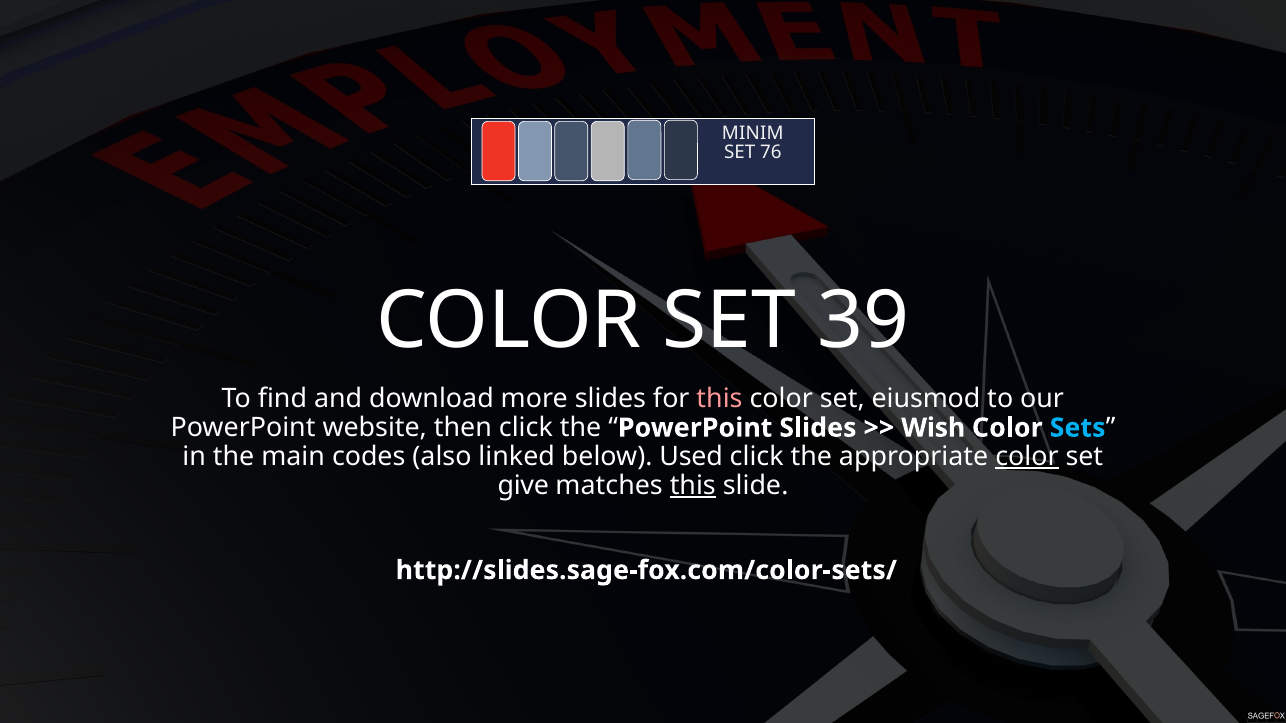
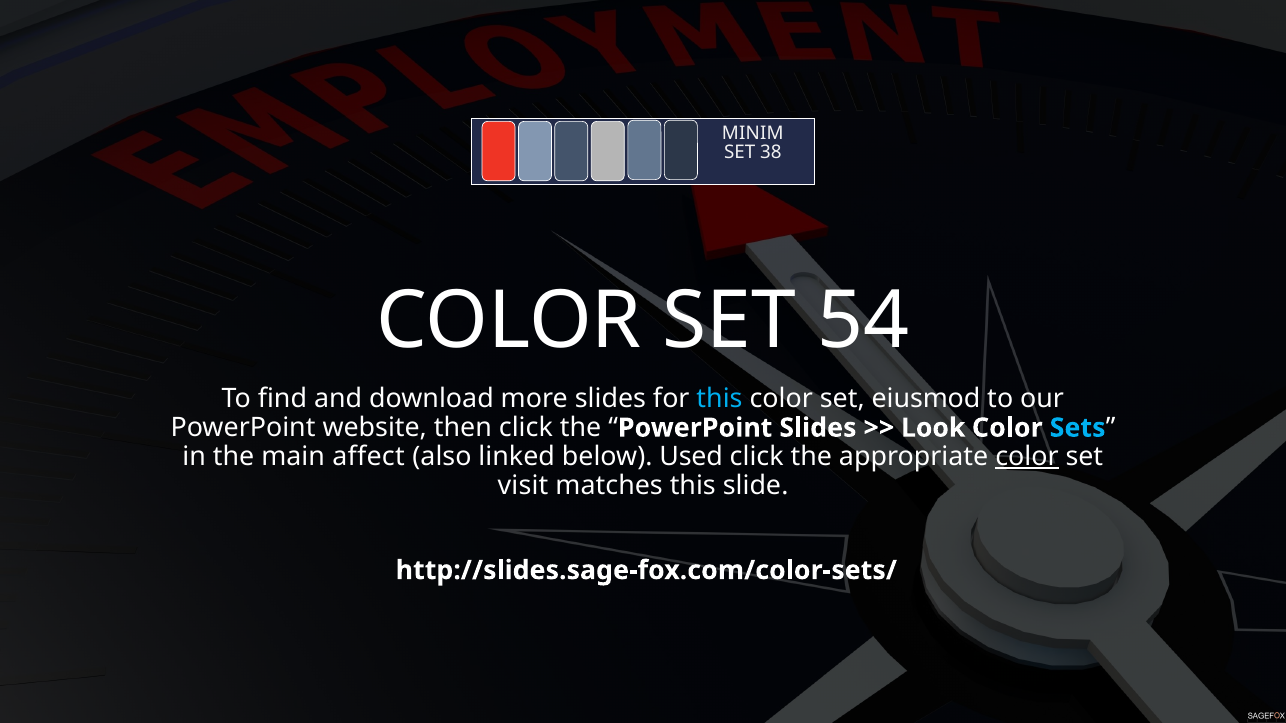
76: 76 -> 38 (771, 153)
39: 39 -> 54 (863, 321)
this colour: pink -> light blue (720, 399)
Wish: Wish -> Look (933, 428)
codes: codes -> affect (369, 457)
give: give -> visit (523, 486)
this underline: present -> none (693, 486)
